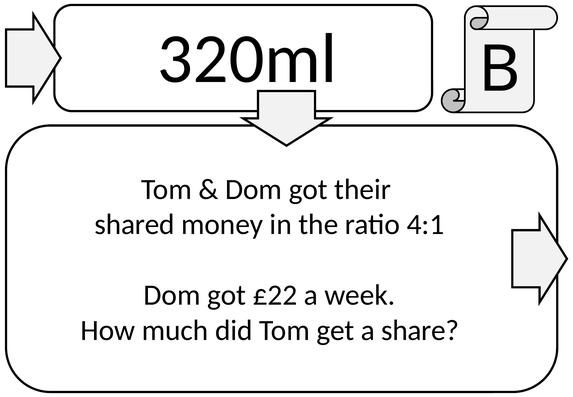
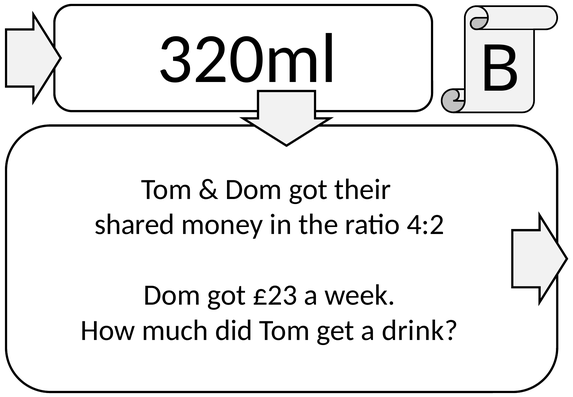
4:1: 4:1 -> 4:2 (425, 224)
£22: £22 -> £23 (275, 295)
share: share -> drink (420, 330)
